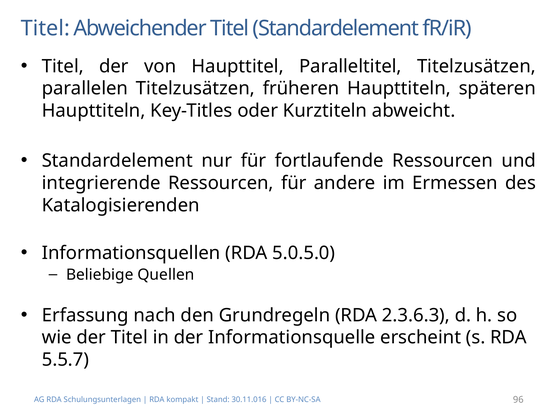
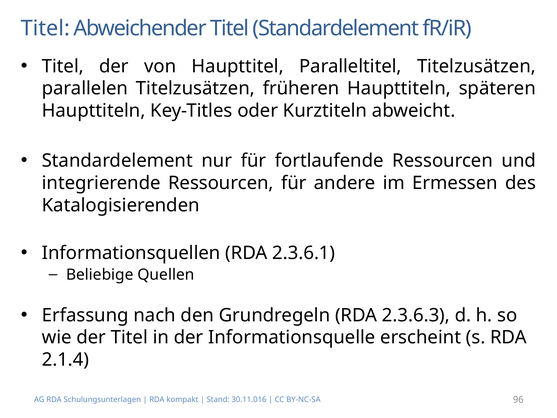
5.0.5.0: 5.0.5.0 -> 2.3.6.1 (304, 253)
5.5.7: 5.5.7 -> 2.1.4 (65, 360)
